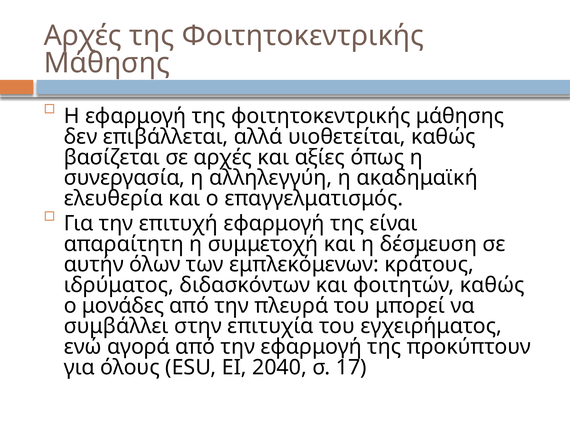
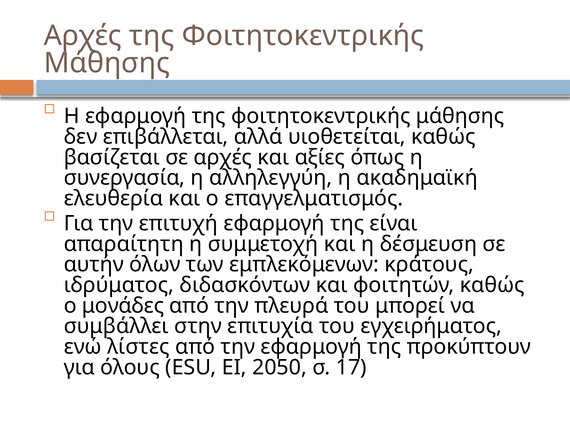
αγορά: αγορά -> λίστες (138, 346)
2040: 2040 -> 2050 (279, 367)
